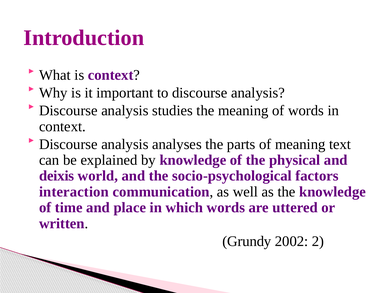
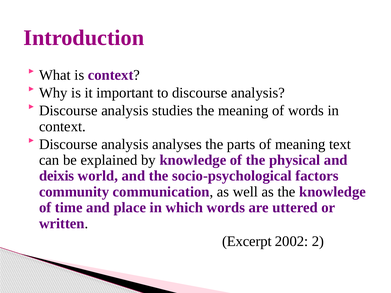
interaction: interaction -> community (74, 192)
Grundy: Grundy -> Excerpt (247, 241)
